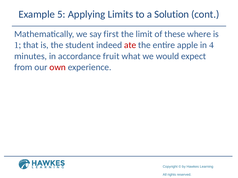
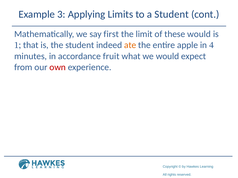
5: 5 -> 3 (61, 14)
a Solution: Solution -> Student (172, 14)
these where: where -> would (199, 34)
ate colour: red -> orange (130, 45)
